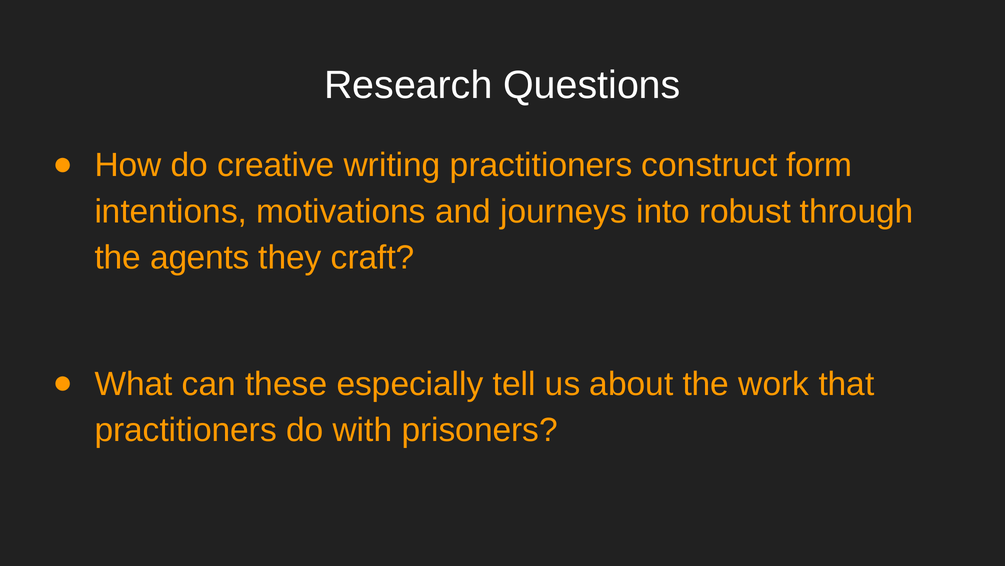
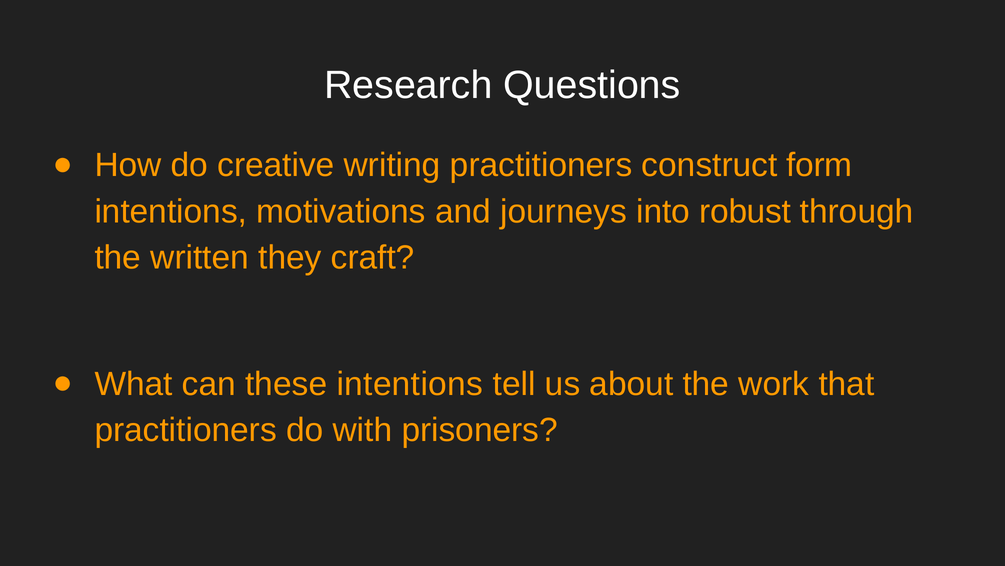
agents: agents -> written (200, 258)
these especially: especially -> intentions (410, 384)
